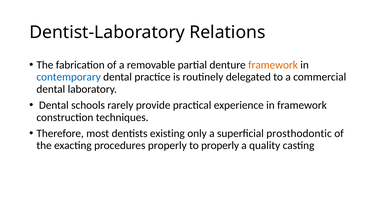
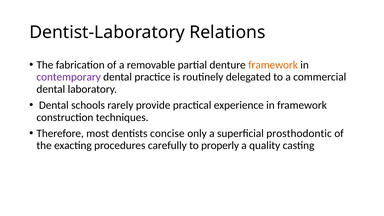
contemporary colour: blue -> purple (69, 77)
existing: existing -> concise (167, 133)
procedures properly: properly -> carefully (167, 146)
